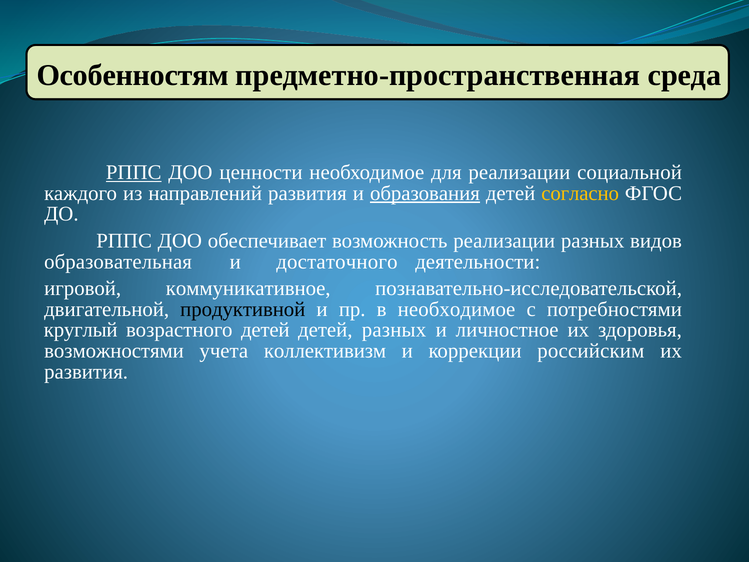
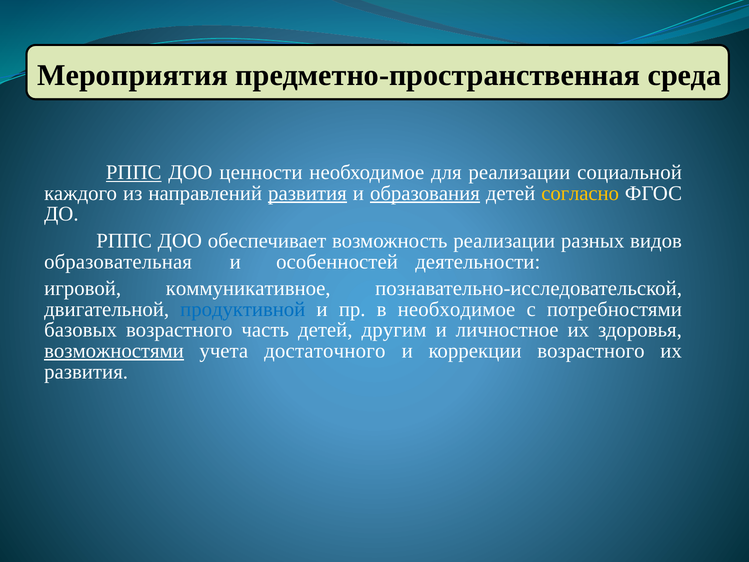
Особенностям: Особенностям -> Мероприятия (133, 75)
развития underline: none -> present (307, 193)
достаточного: достаточного -> особенностей (337, 262)
продуктивной colour: black -> blue (243, 309)
круглый: круглый -> базовых (81, 330)
возрастного детей: детей -> часть (265, 330)
детей разных: разных -> другим (394, 330)
возможностями underline: none -> present (114, 351)
коллективизм: коллективизм -> достаточного (325, 351)
коррекции российским: российским -> возрастного (591, 351)
